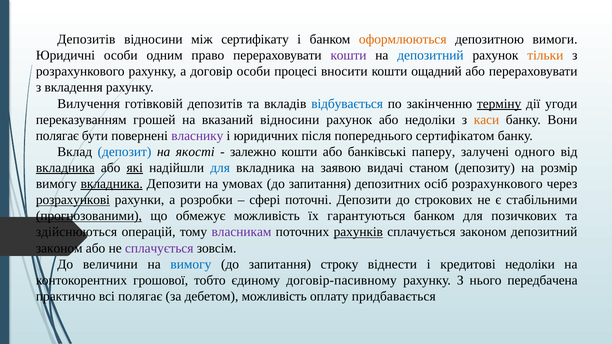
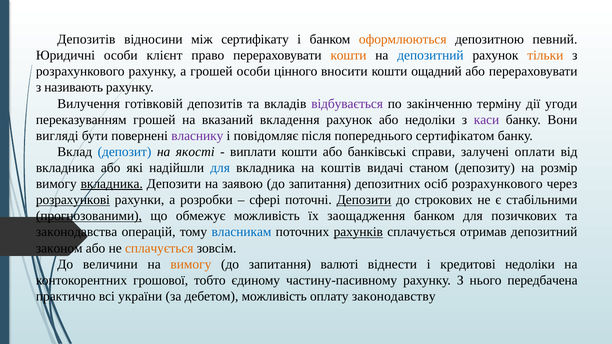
вимоги: вимоги -> певний (555, 39)
одним: одним -> клієнт (165, 56)
кошти colour: purple -> orange (349, 56)
а договір: договір -> грошей (211, 72)
процесі: процесі -> цінного (296, 72)
вкладення: вкладення -> називають (74, 88)
відбувається colour: blue -> purple (347, 104)
терміну underline: present -> none (499, 104)
вказаний відносини: відносини -> вкладення (290, 120)
каси colour: orange -> purple (487, 120)
полягає: полягає -> вигляді (57, 136)
юридичних: юридичних -> повідомляє (266, 136)
залежно: залежно -> виплати (253, 152)
паперу: паперу -> справи (434, 152)
одного: одного -> оплати (535, 152)
вкладника underline: present -> none (65, 168)
які underline: present -> none (135, 168)
заявою: заявою -> коштів (341, 168)
умовах: умовах -> заявою (242, 184)
Депозити underline: none -> present (364, 200)
гарантуються: гарантуються -> заощадження (366, 216)
здійснюються: здійснюються -> законодавства (77, 232)
власникам colour: purple -> blue (241, 232)
сплачується законом: законом -> отримав (483, 232)
сплачується colour: purple -> orange (159, 248)
вимогу colour: blue -> orange (191, 264)
строку: строку -> валюті (340, 264)
договір-пасивному: договір-пасивному -> частину-пасивному (342, 280)
всі полягає: полягає -> україни (140, 296)
придбавається: придбавається -> законодавству (394, 296)
